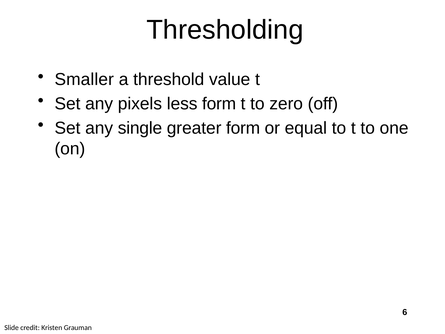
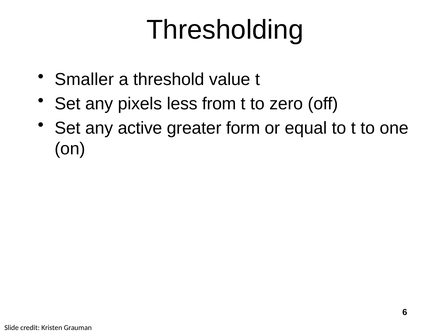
less form: form -> from (219, 104)
single: single -> active (140, 128)
